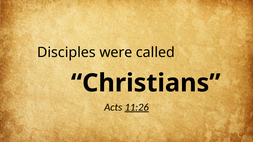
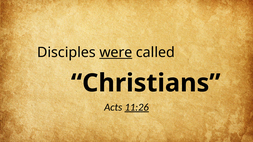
were underline: none -> present (116, 52)
